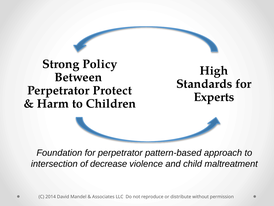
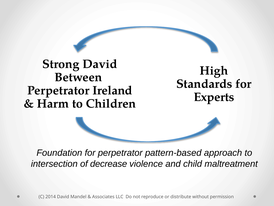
Strong Policy: Policy -> David (100, 64)
Protect: Protect -> Ireland (112, 90)
